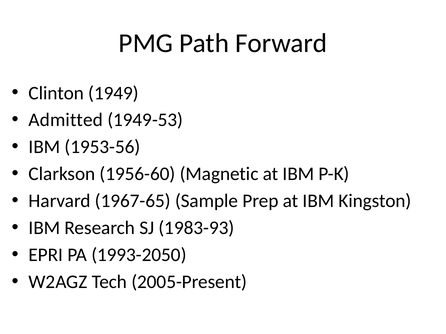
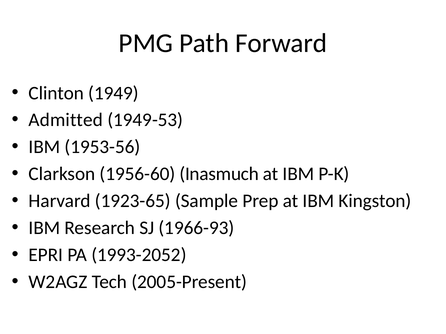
Magnetic: Magnetic -> Inasmuch (219, 174)
1967-65: 1967-65 -> 1923-65 (133, 201)
1983-93: 1983-93 -> 1966-93 (196, 228)
1993-2050: 1993-2050 -> 1993-2052 (139, 255)
